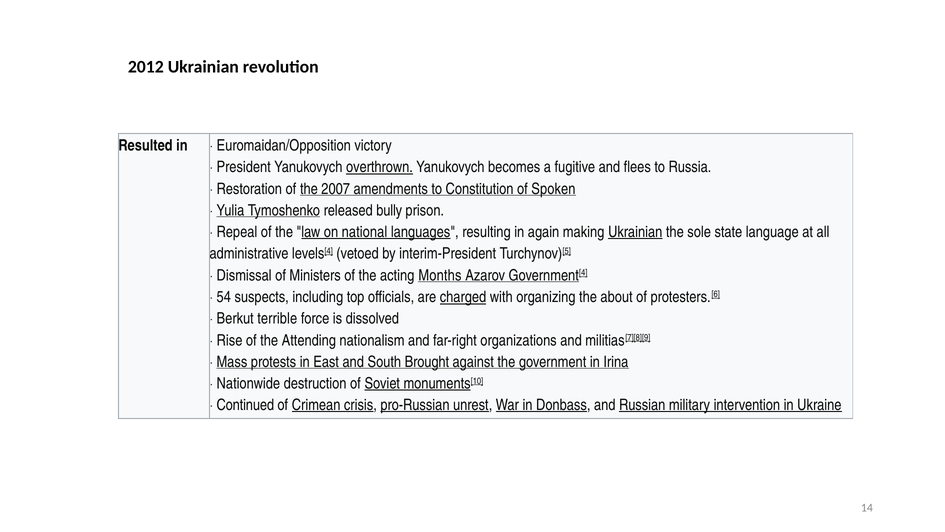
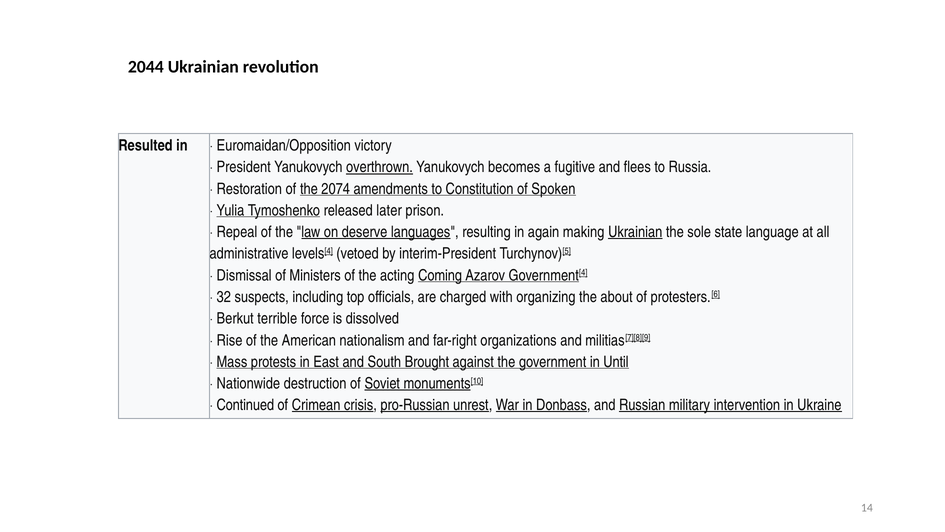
2012: 2012 -> 2044 (146, 67)
2007: 2007 -> 2074 (336, 189)
bully: bully -> later (389, 210)
national: national -> deserve (365, 232)
Months: Months -> Coming (440, 275)
54: 54 -> 32 (224, 297)
charged underline: present -> none (463, 297)
Attending: Attending -> American (309, 340)
Irina: Irina -> Until (616, 362)
